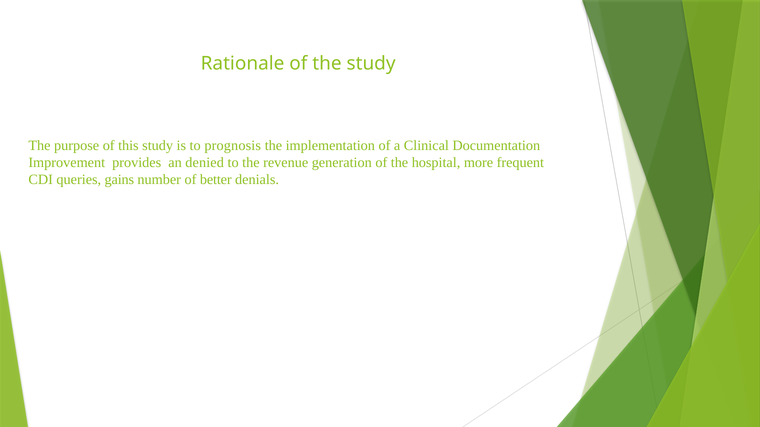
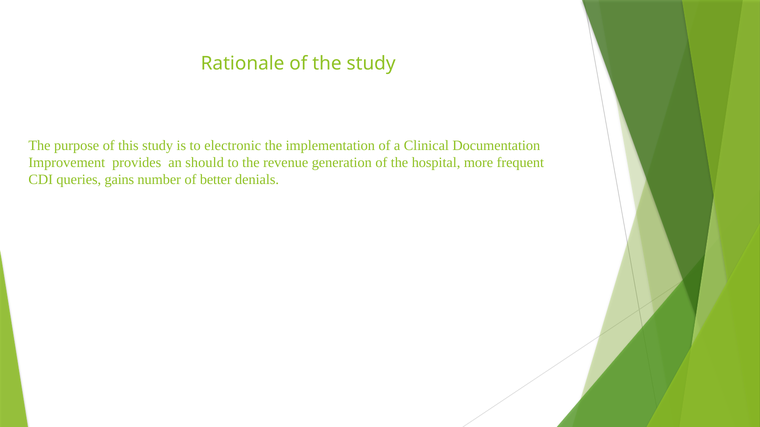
prognosis: prognosis -> electronic (233, 146)
denied: denied -> should (205, 163)
